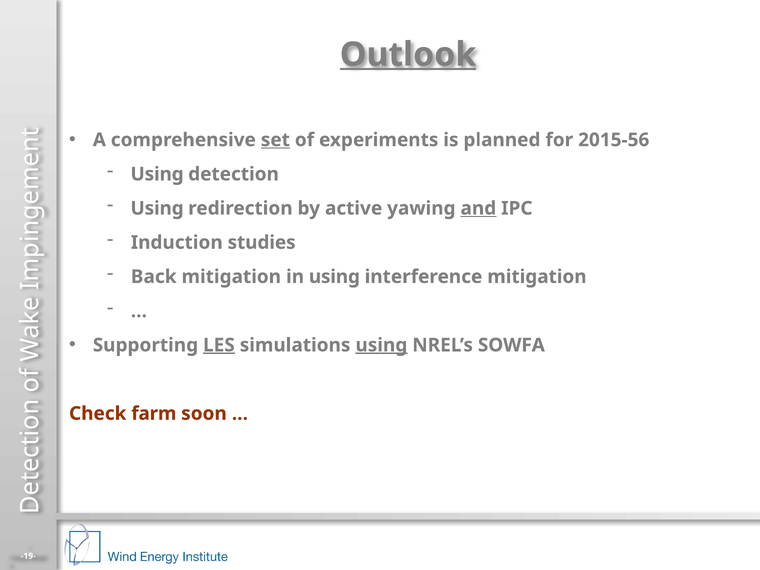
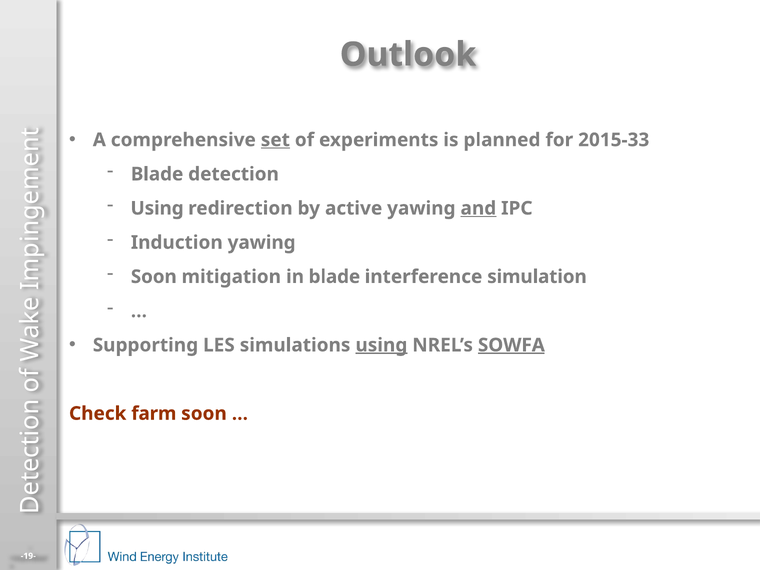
Outlook underline: present -> none (408, 55)
2015-56: 2015-56 -> 2015-33 (614, 140)
Using: Using -> Blade (157, 174)
Induction studies: studies -> yawing (262, 243)
Back: Back -> Soon (154, 277)
in using: using -> blade (334, 277)
interference mitigation: mitigation -> simulation (537, 277)
LES underline: present -> none (219, 345)
SOWFA underline: none -> present (511, 345)
